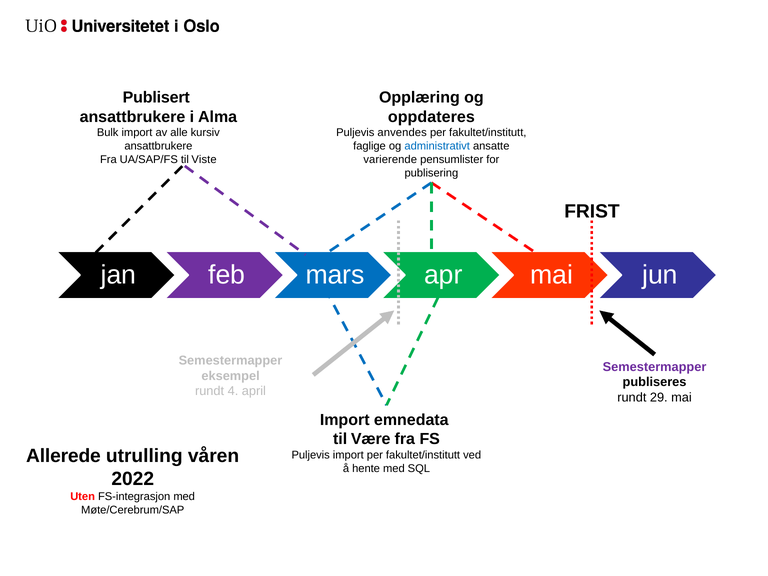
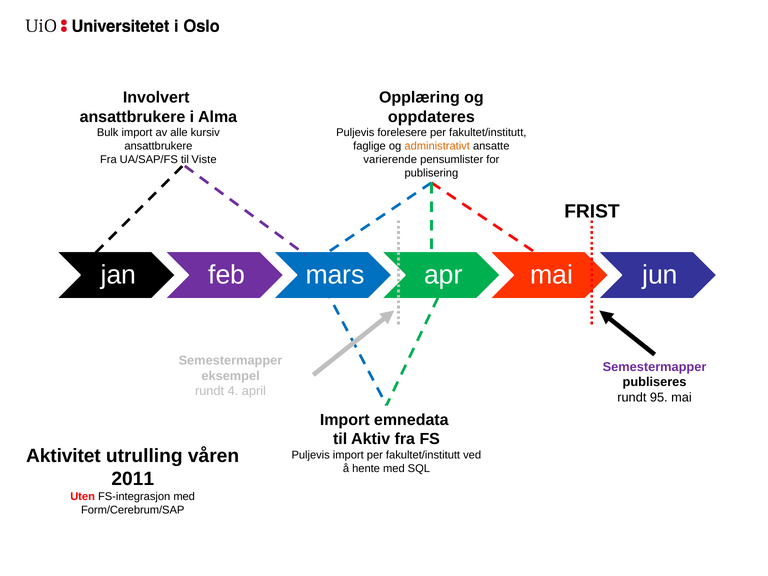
Publisert: Publisert -> Involvert (156, 98)
anvendes: anvendes -> forelesere (402, 133)
administrativt colour: blue -> orange (437, 146)
29: 29 -> 95 (659, 398)
Være: Være -> Aktiv (371, 439)
Allerede: Allerede -> Aktivitet (63, 456)
2022: 2022 -> 2011 (133, 479)
Møte/Cerebrum/SAP: Møte/Cerebrum/SAP -> Form/Cerebrum/SAP (133, 510)
